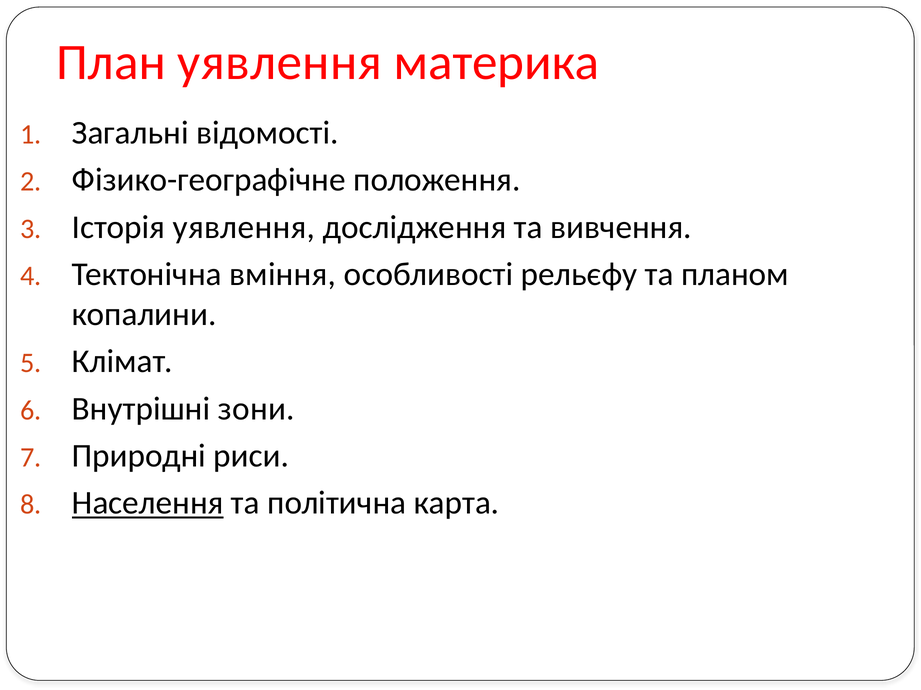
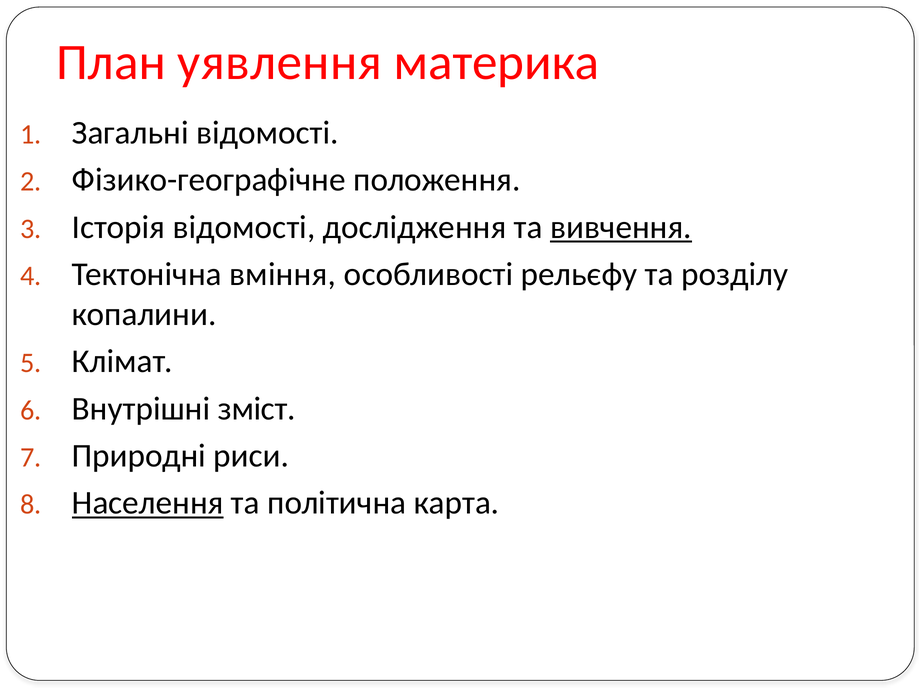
Історія уявлення: уявлення -> відомості (244, 227)
вивчення underline: none -> present (621, 227)
планом: планом -> розділу (735, 275)
зони: зони -> зміст (257, 409)
